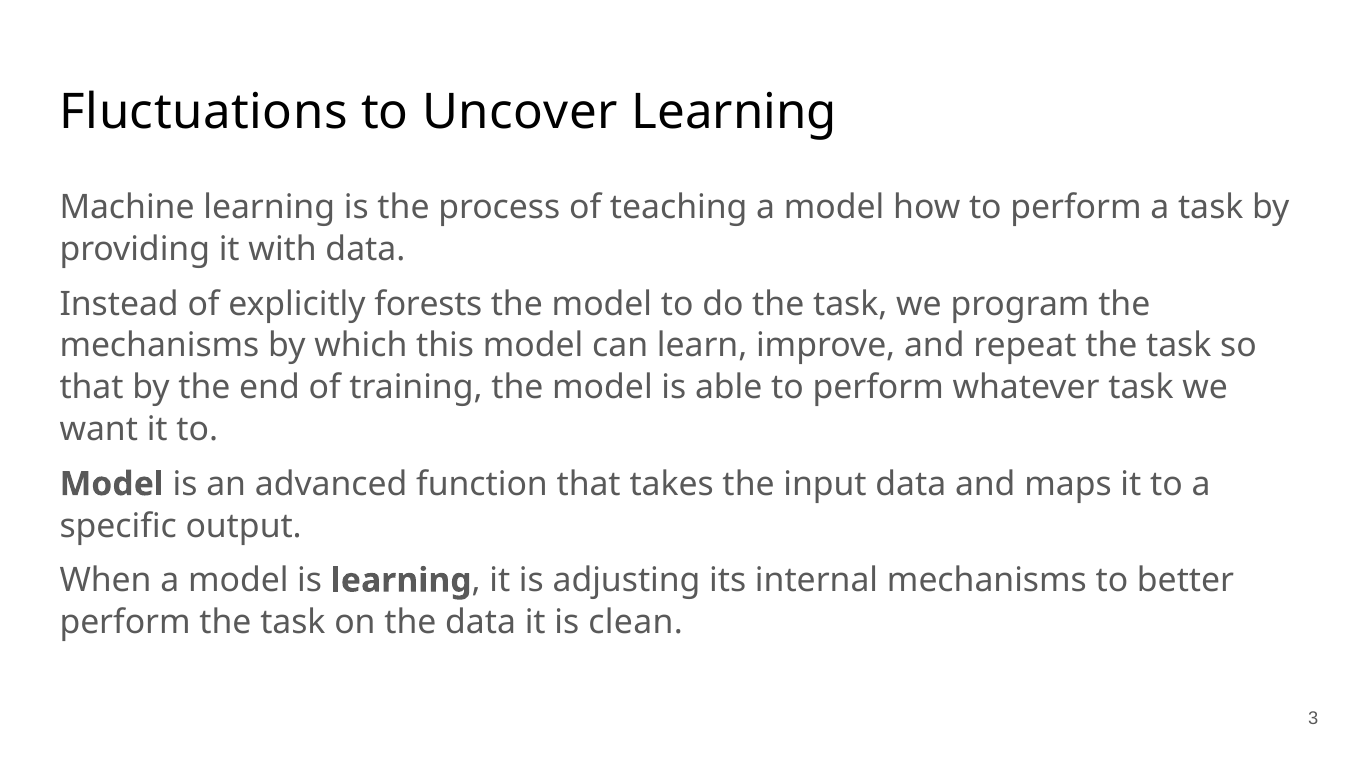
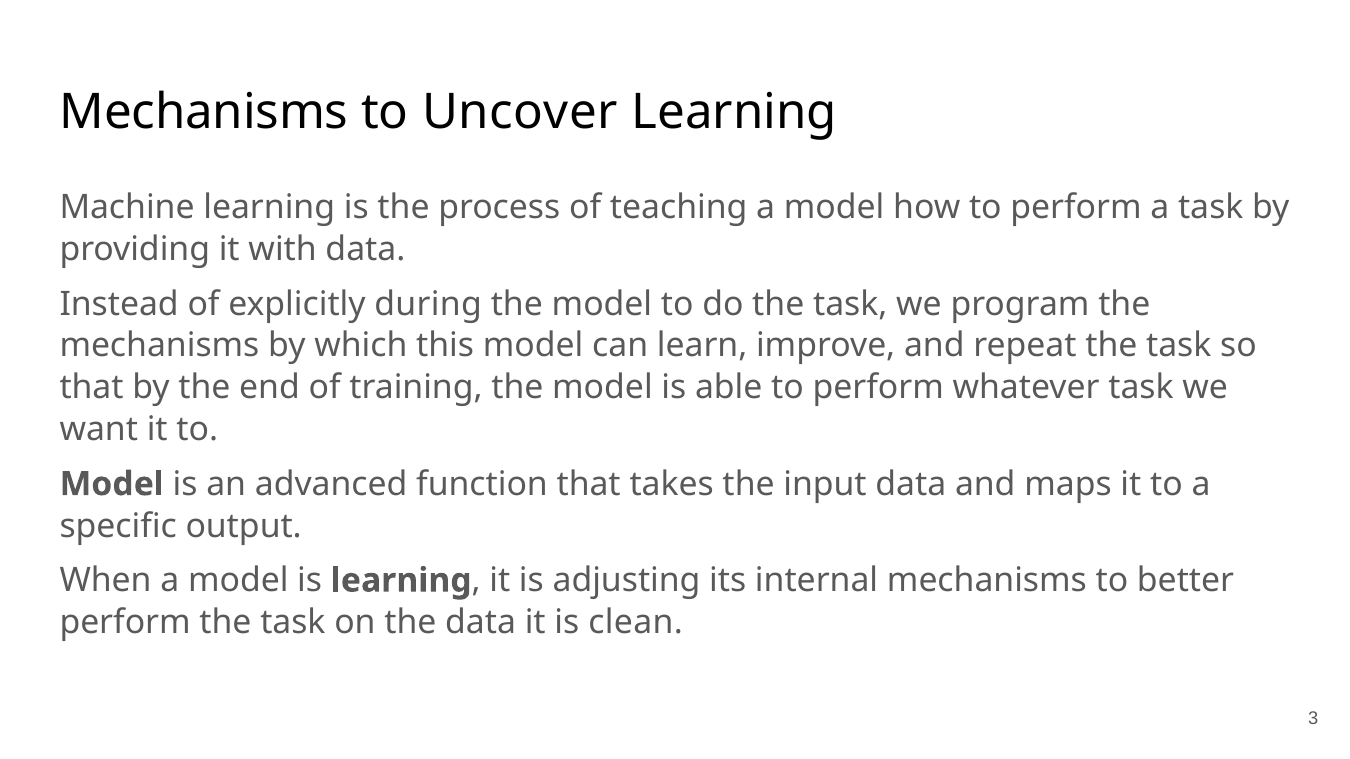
Fluctuations: Fluctuations -> Mechanisms (204, 112)
forests: forests -> during (428, 304)
